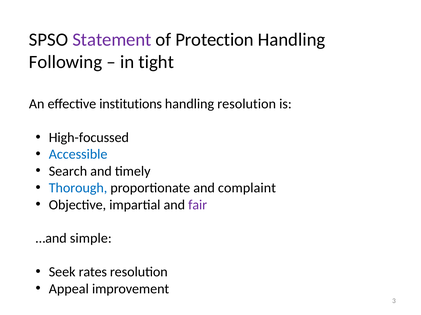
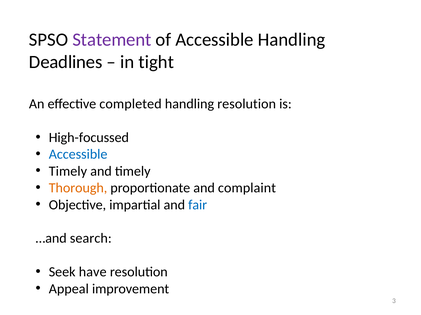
of Protection: Protection -> Accessible (215, 40)
Following: Following -> Deadlines (66, 62)
institutions: institutions -> completed (131, 104)
Search: Search -> Timely (68, 172)
Thorough colour: blue -> orange (78, 188)
fair colour: purple -> blue (198, 205)
simple: simple -> search (91, 239)
rates: rates -> have (93, 273)
